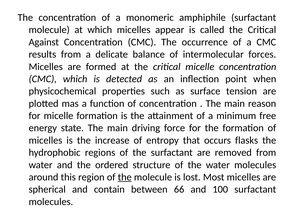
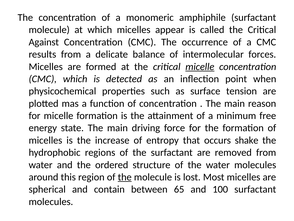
micelle underline: none -> present (200, 66)
flasks: flasks -> shake (247, 140)
66: 66 -> 65 (179, 189)
